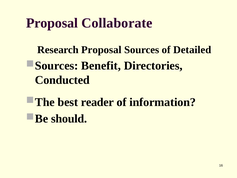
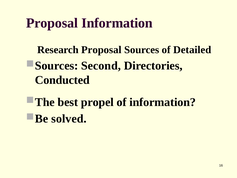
Proposal Collaborate: Collaborate -> Information (117, 23)
Benefit: Benefit -> Second (101, 66)
reader: reader -> propel (97, 102)
should: should -> solved (69, 119)
